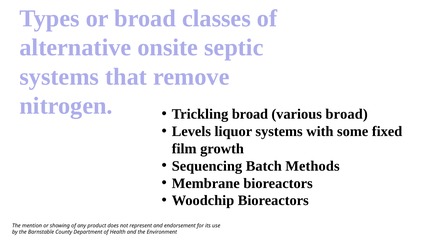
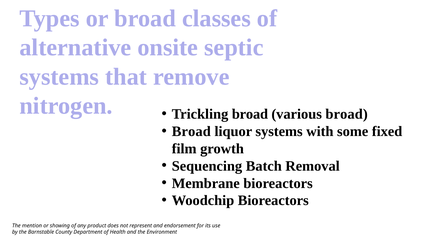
Levels: Levels -> Broad (191, 131)
Methods: Methods -> Removal (313, 166)
